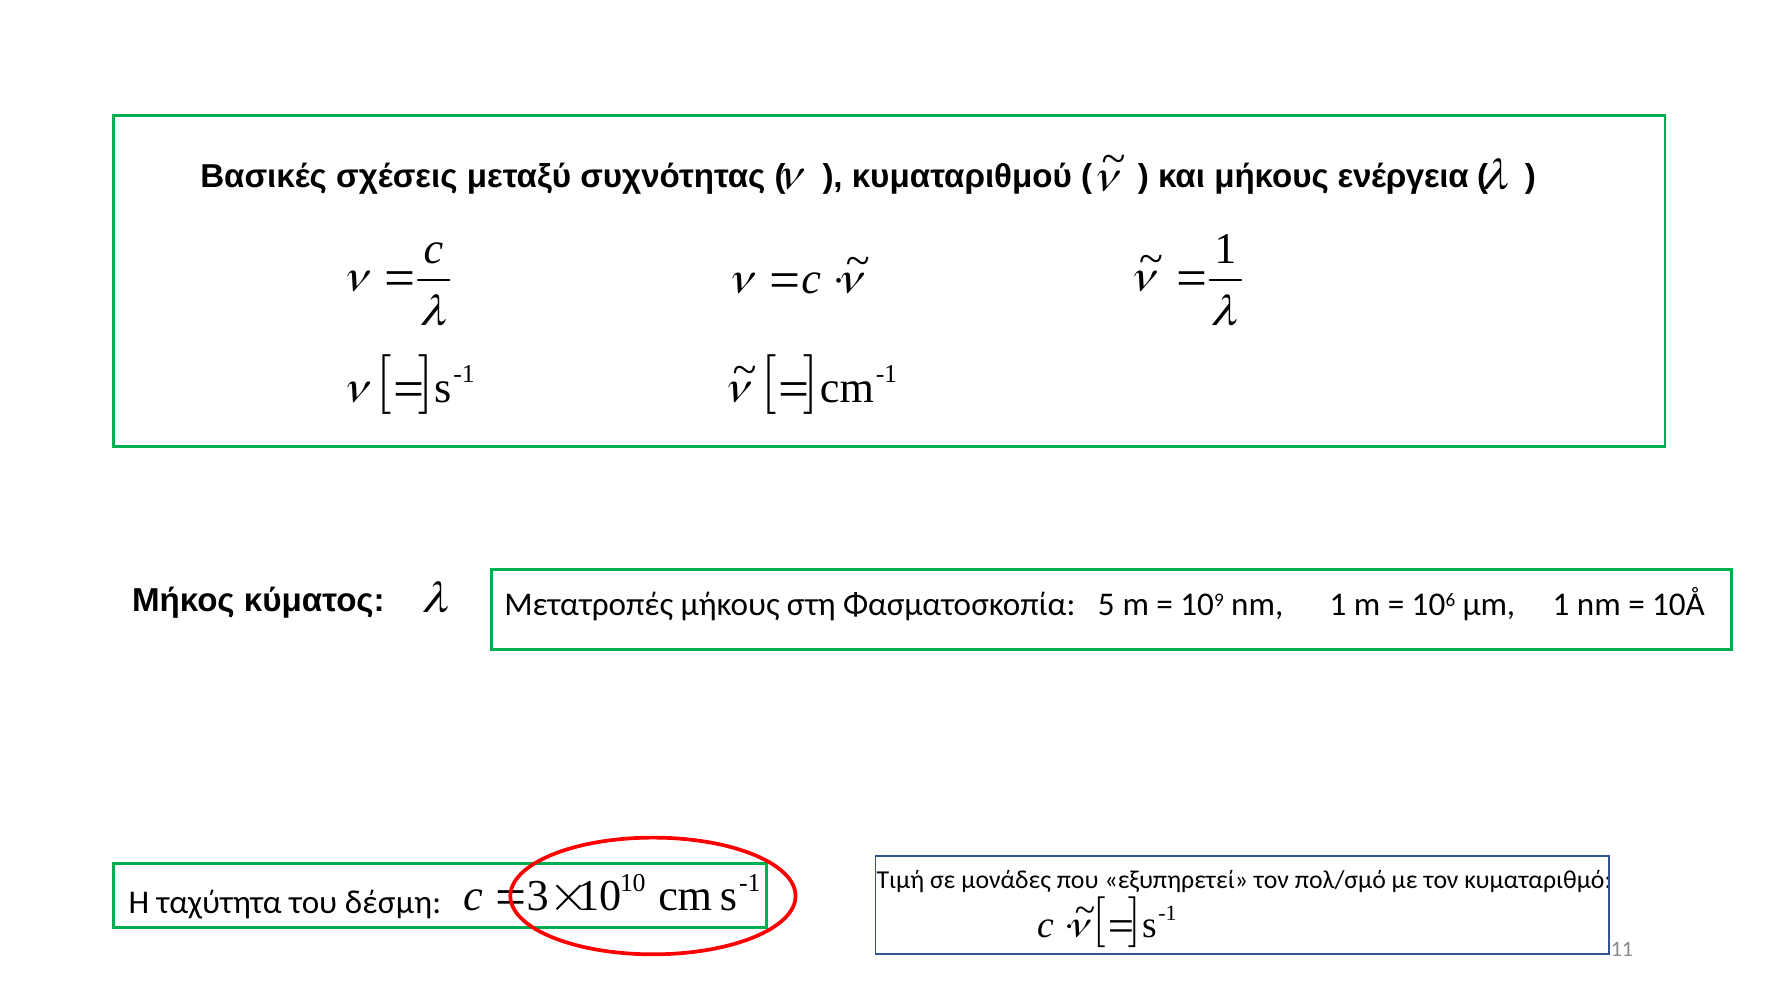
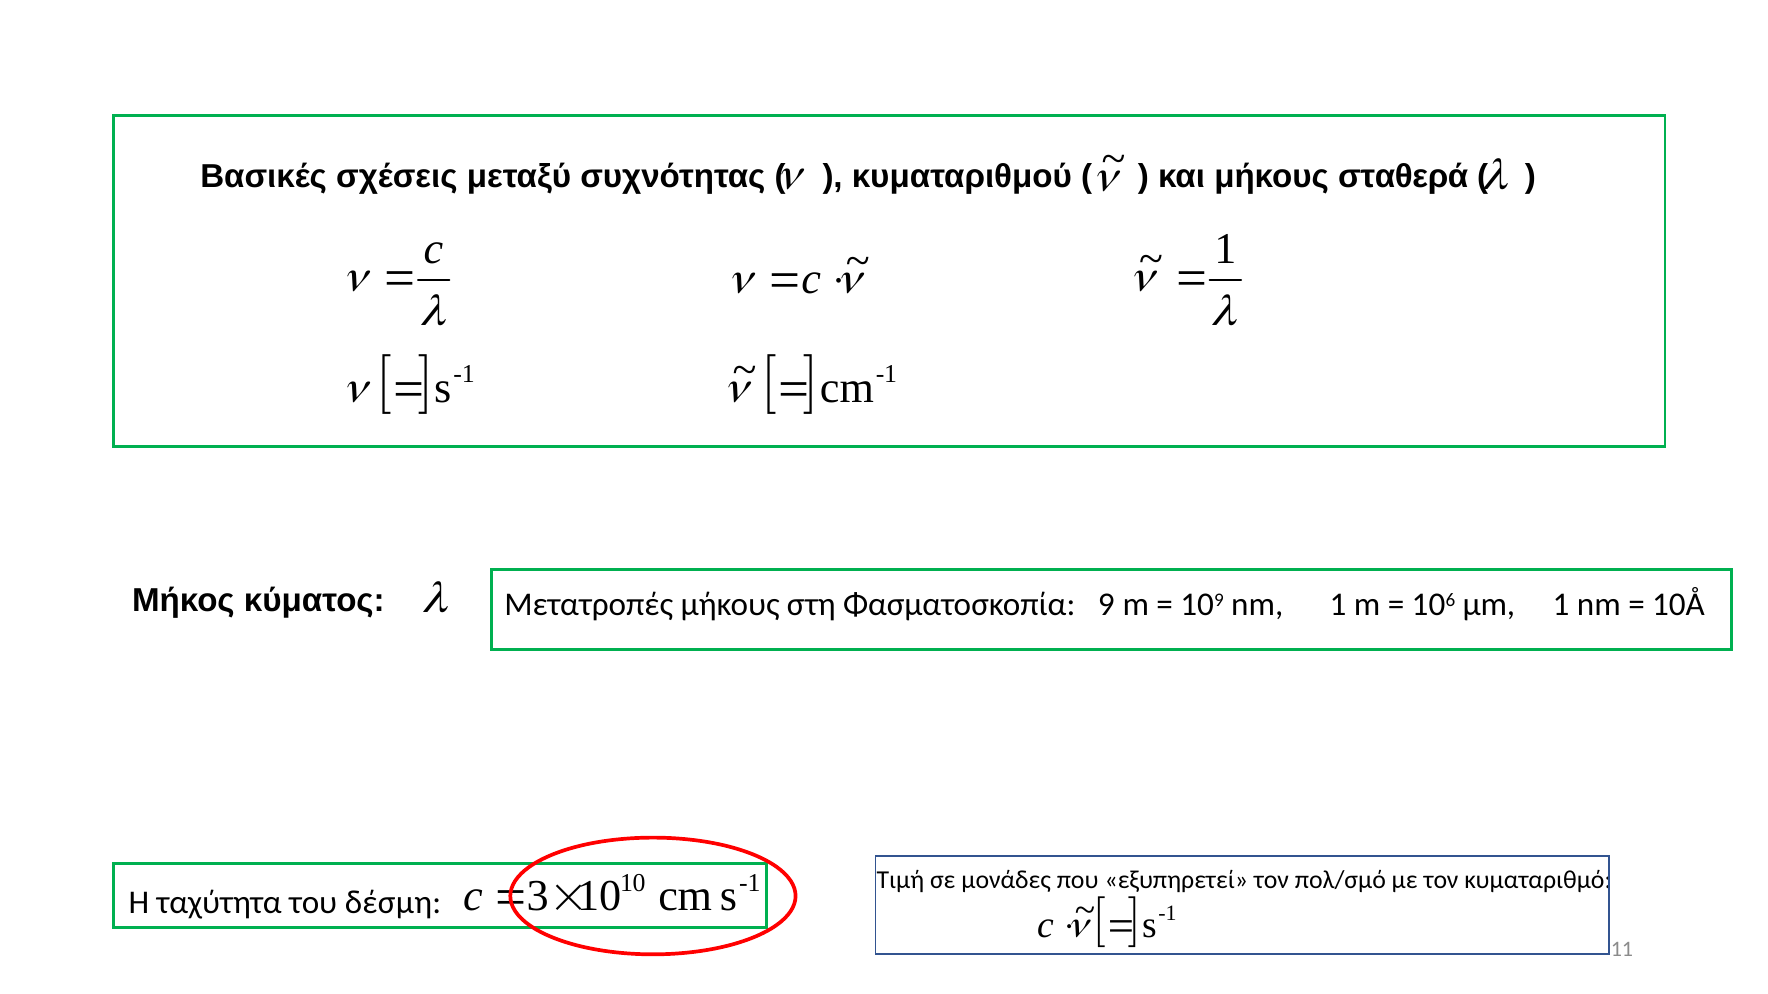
ενέργεια: ενέργεια -> σταθερά (1403, 177)
5: 5 -> 9 (1106, 605)
